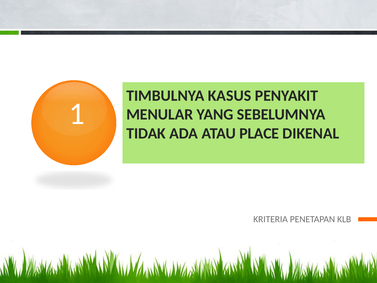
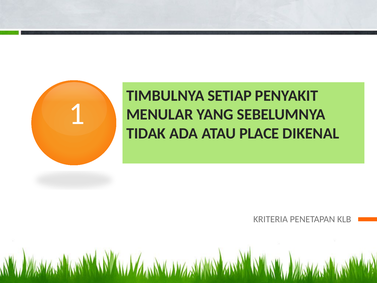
KASUS: KASUS -> SETIAP (230, 96)
